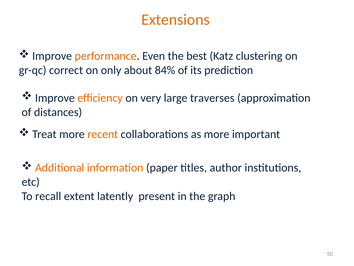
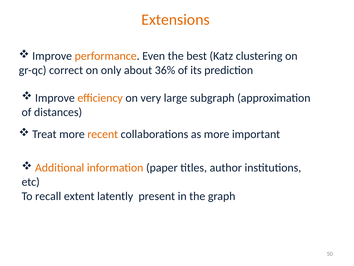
84%: 84% -> 36% (165, 70)
traverses: traverses -> subgraph (212, 98)
